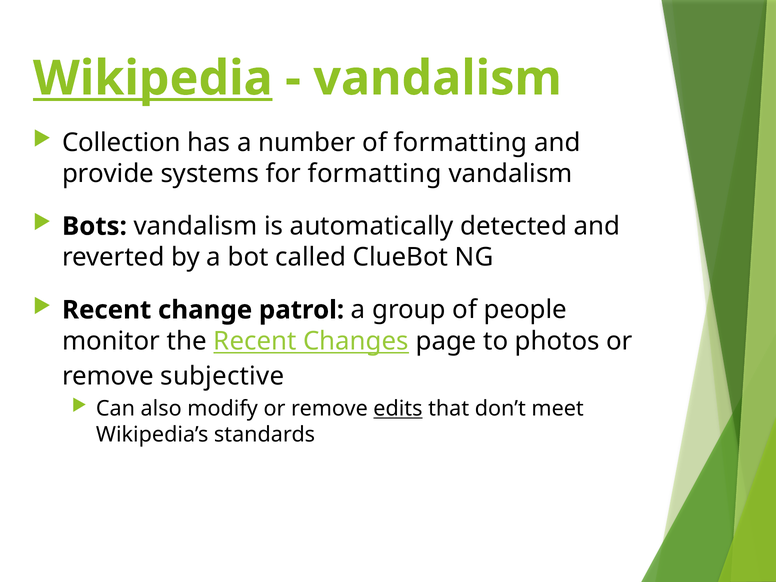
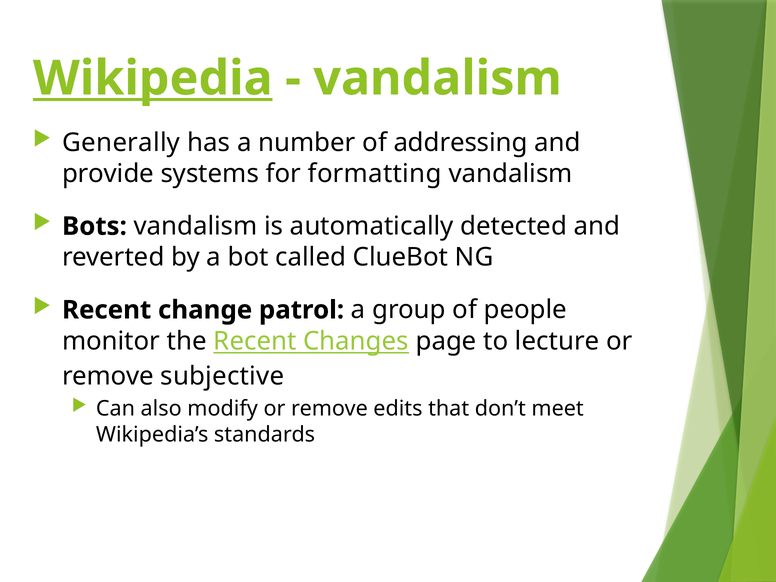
Collection: Collection -> Generally (121, 143)
of formatting: formatting -> addressing (461, 143)
photos: photos -> lecture (557, 341)
edits underline: present -> none (398, 409)
